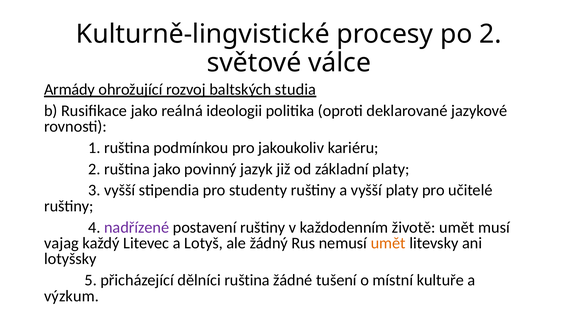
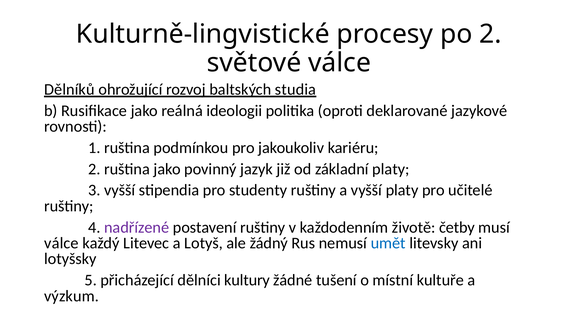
Armády: Armády -> Dělníků (69, 90)
životě umět: umět -> četby (457, 227)
vajag: vajag -> válce (61, 243)
umět colour: orange -> blue (388, 243)
dělníci ruština: ruština -> kultury (247, 280)
